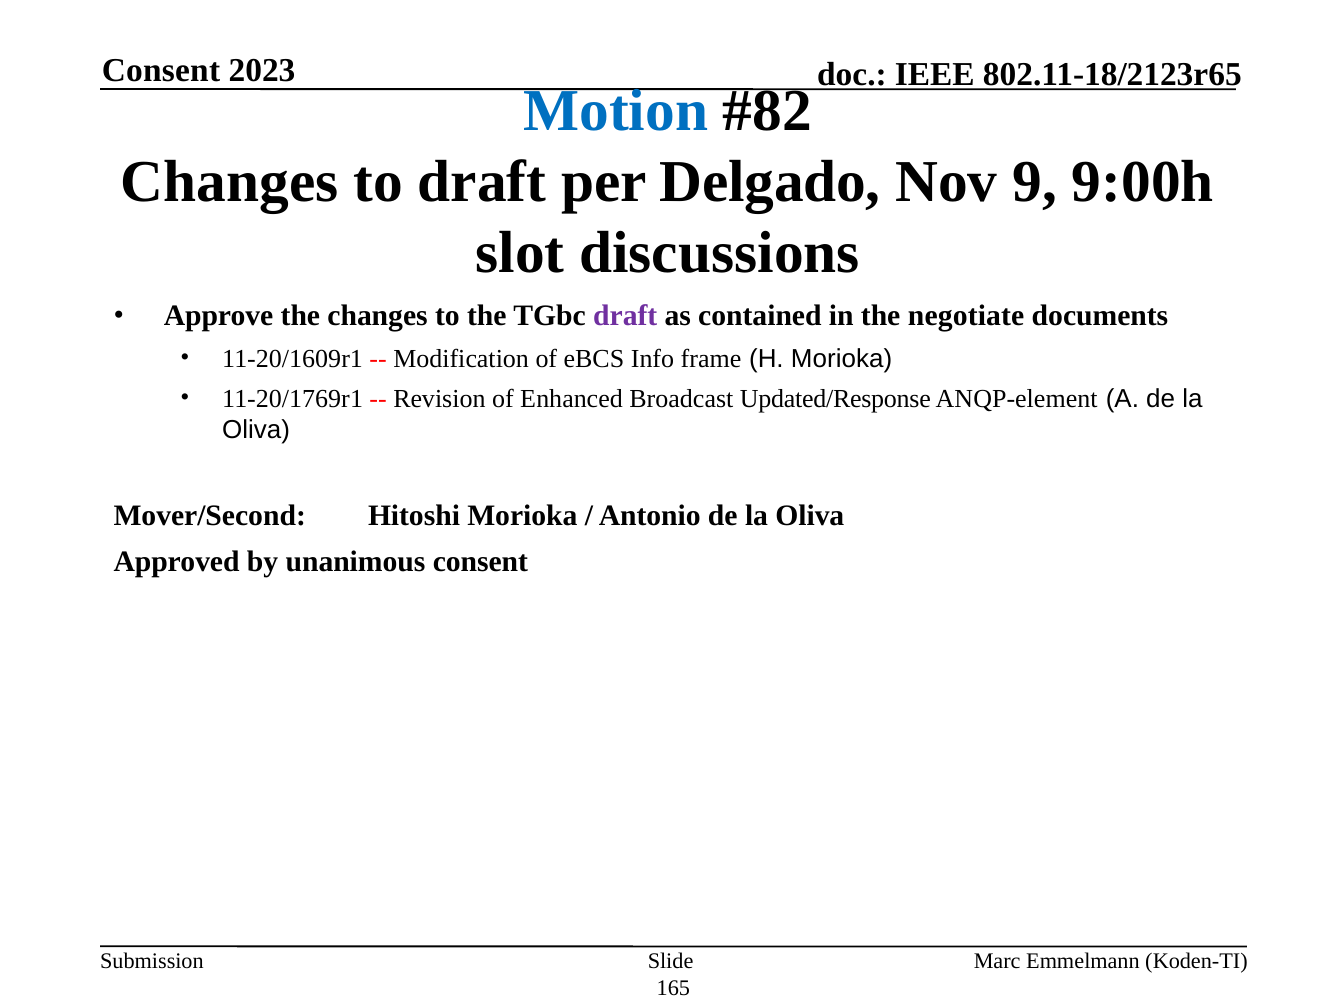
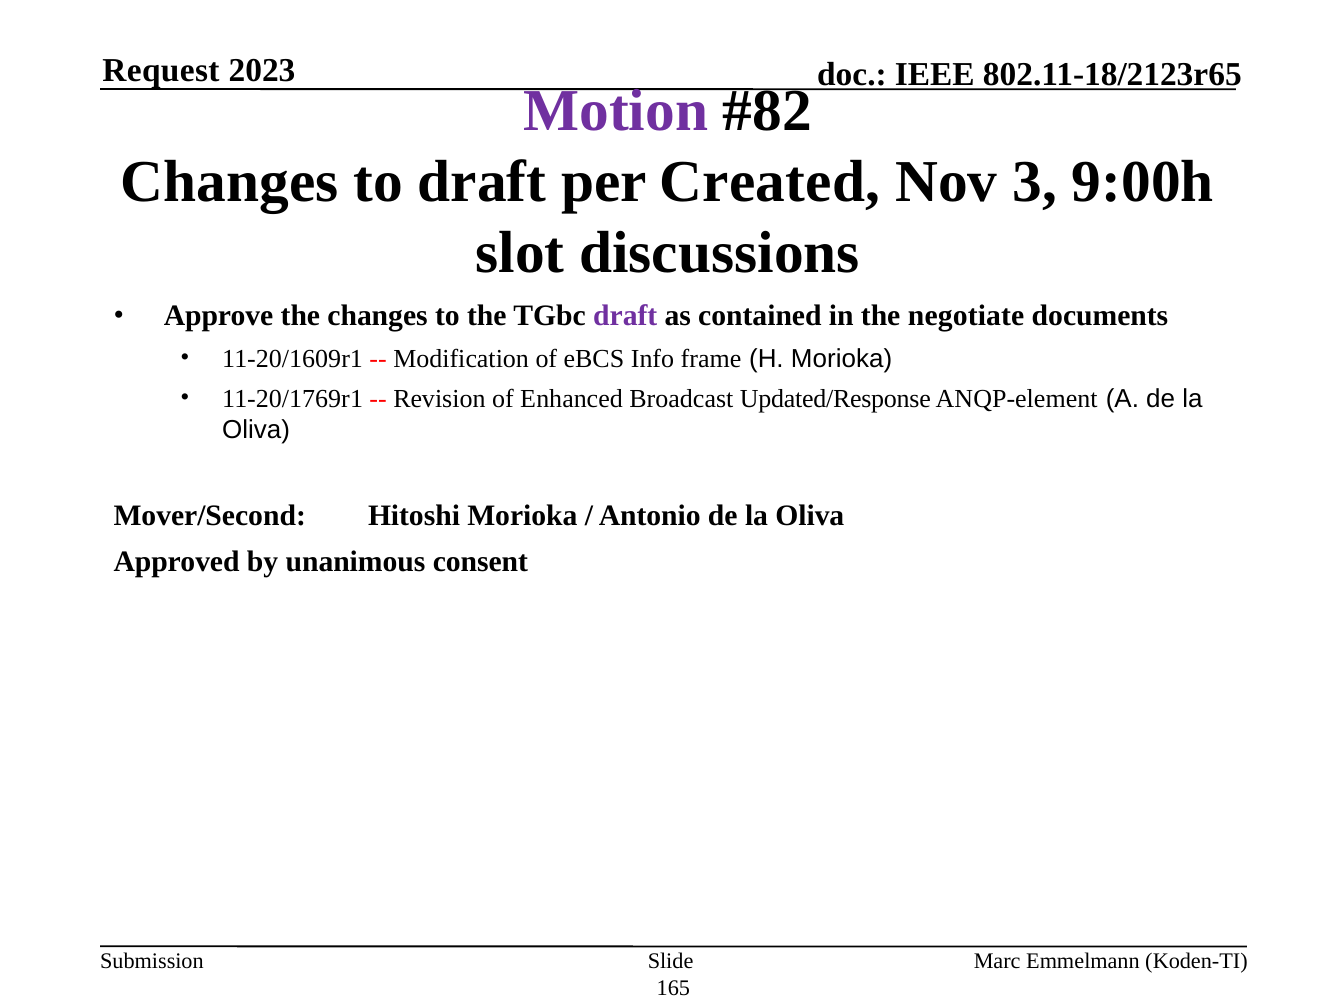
Consent: Consent -> Request (161, 71)
Motion colour: blue -> purple (616, 111)
Delgado: Delgado -> Created (770, 182)
9: 9 -> 3 (1035, 182)
